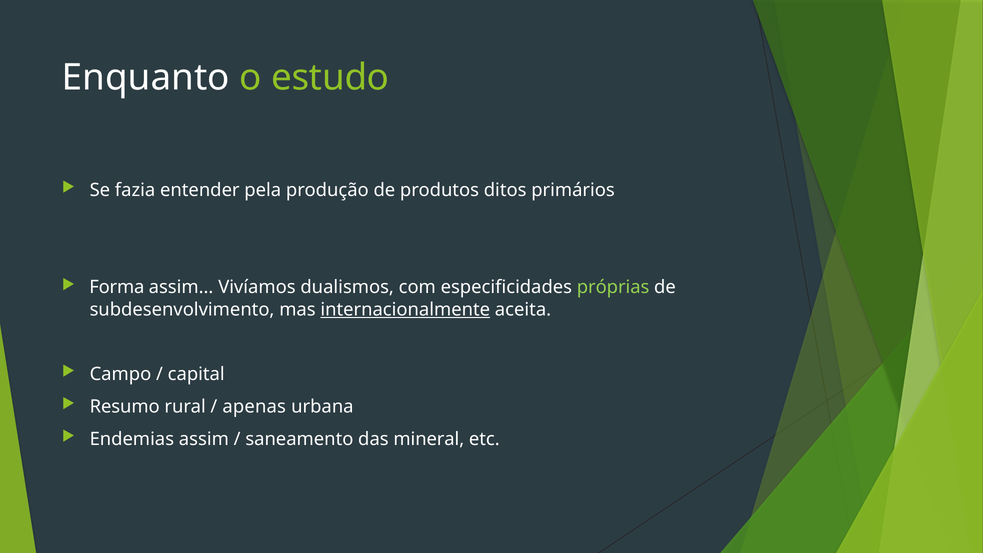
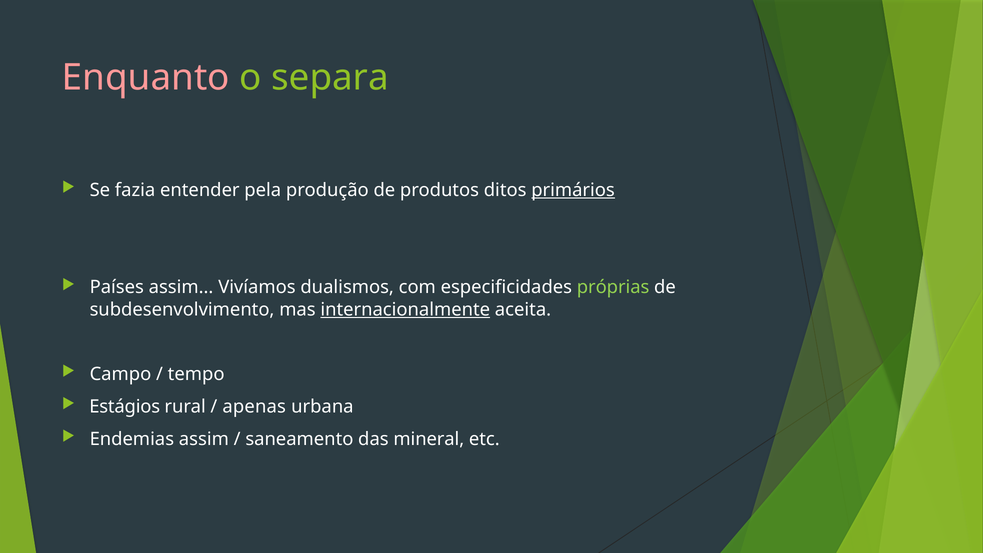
Enquanto colour: white -> pink (146, 78)
estudo: estudo -> separa (330, 78)
primários underline: none -> present (573, 190)
Forma: Forma -> Países (117, 287)
capital: capital -> tempo (196, 374)
Resumo: Resumo -> Estágios (125, 407)
